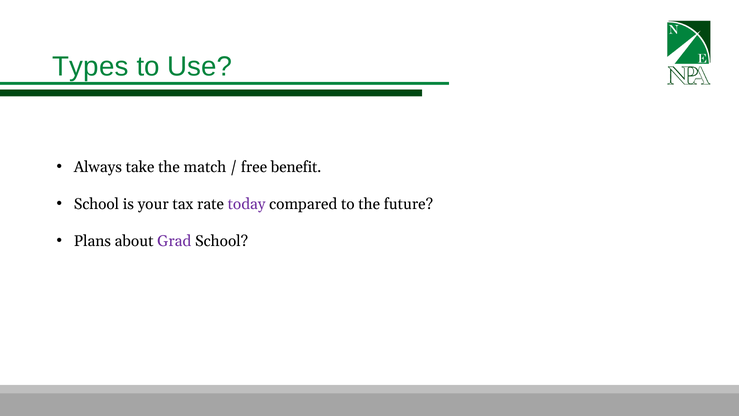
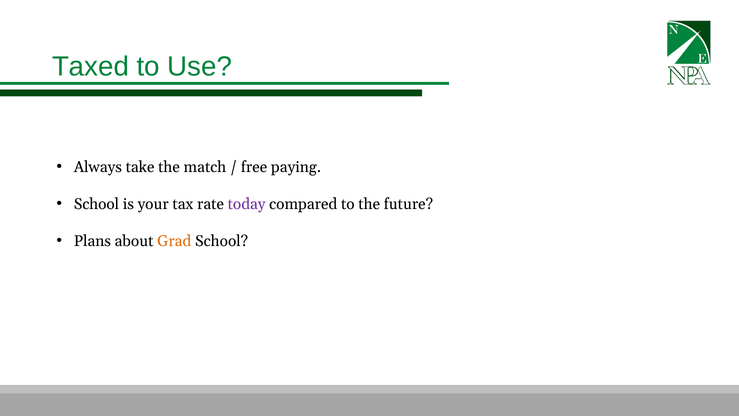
Types: Types -> Taxed (91, 67)
benefit: benefit -> paying (296, 167)
Grad colour: purple -> orange (174, 241)
